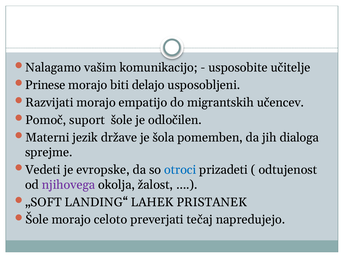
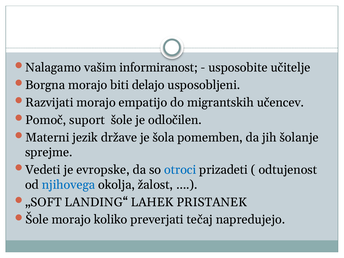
komunikacijo: komunikacijo -> informiranost (159, 67)
Prinese: Prinese -> Borgna (45, 85)
dialoga: dialoga -> šolanje (299, 137)
njihovega colour: purple -> blue (68, 185)
celoto: celoto -> koliko (111, 220)
